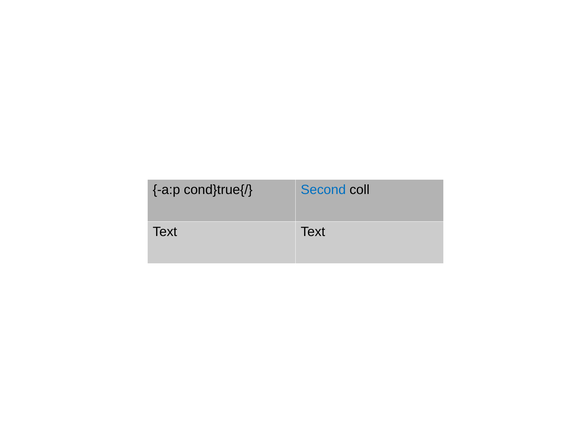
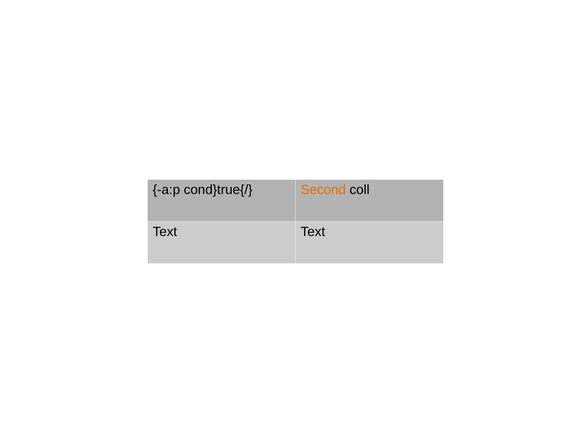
Second colour: blue -> orange (323, 190)
